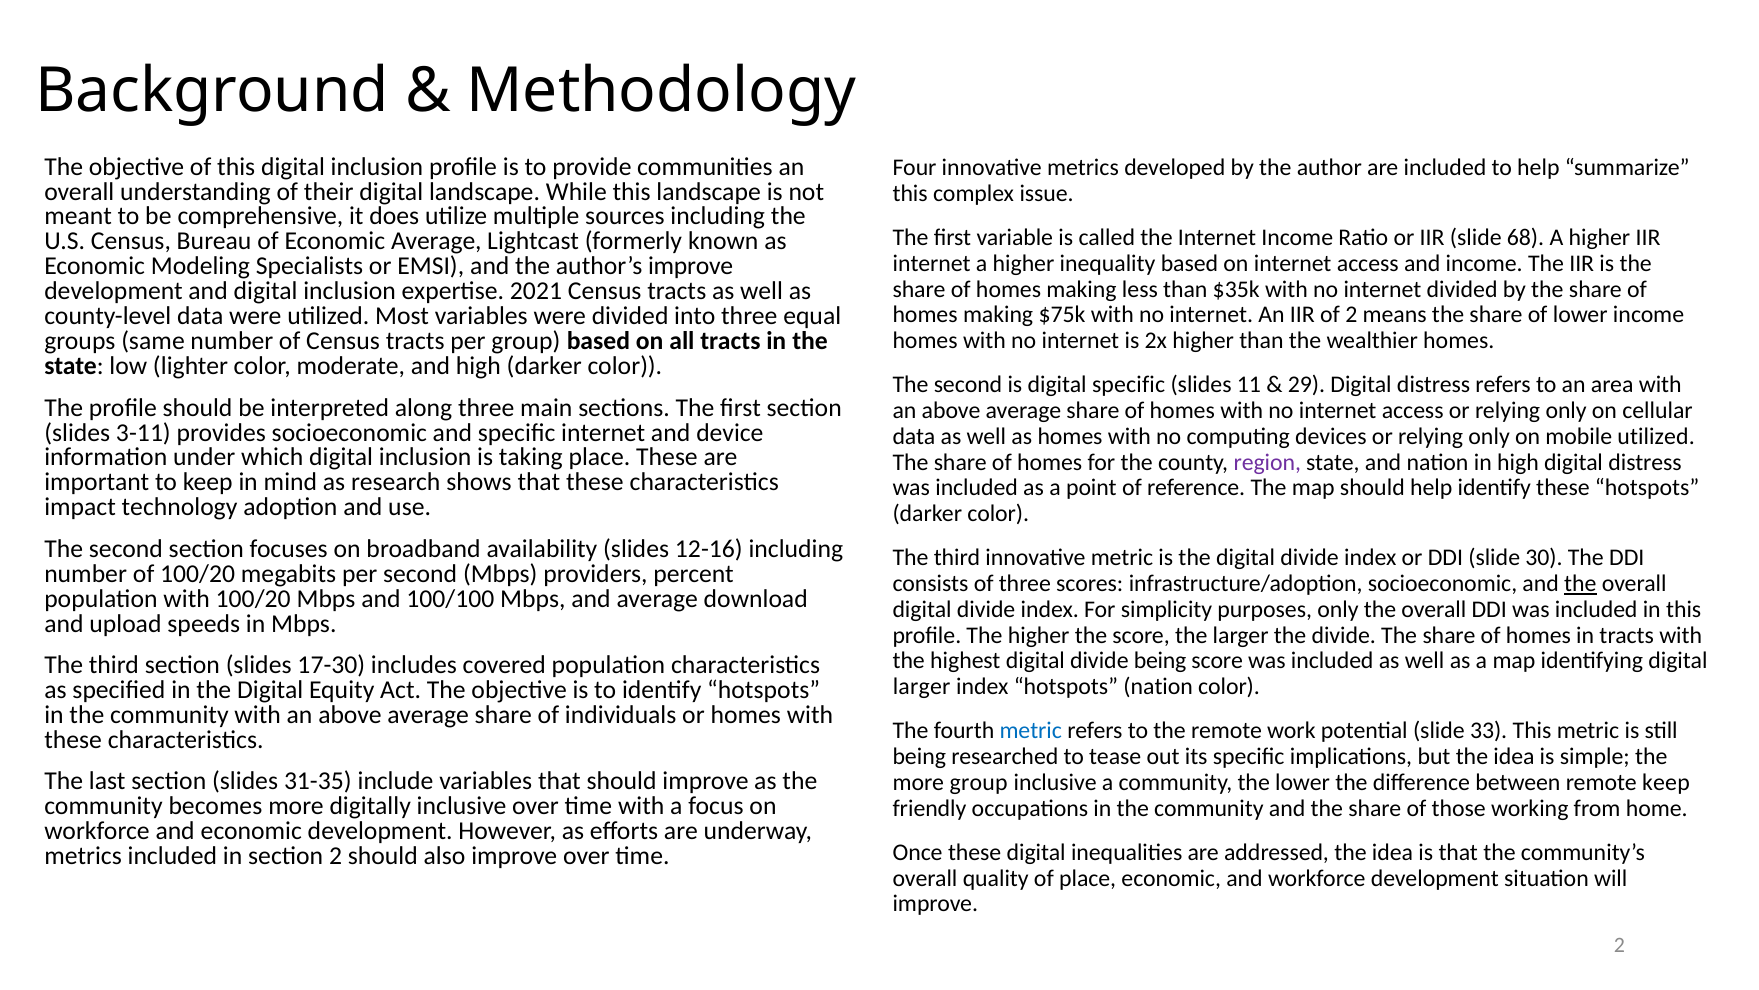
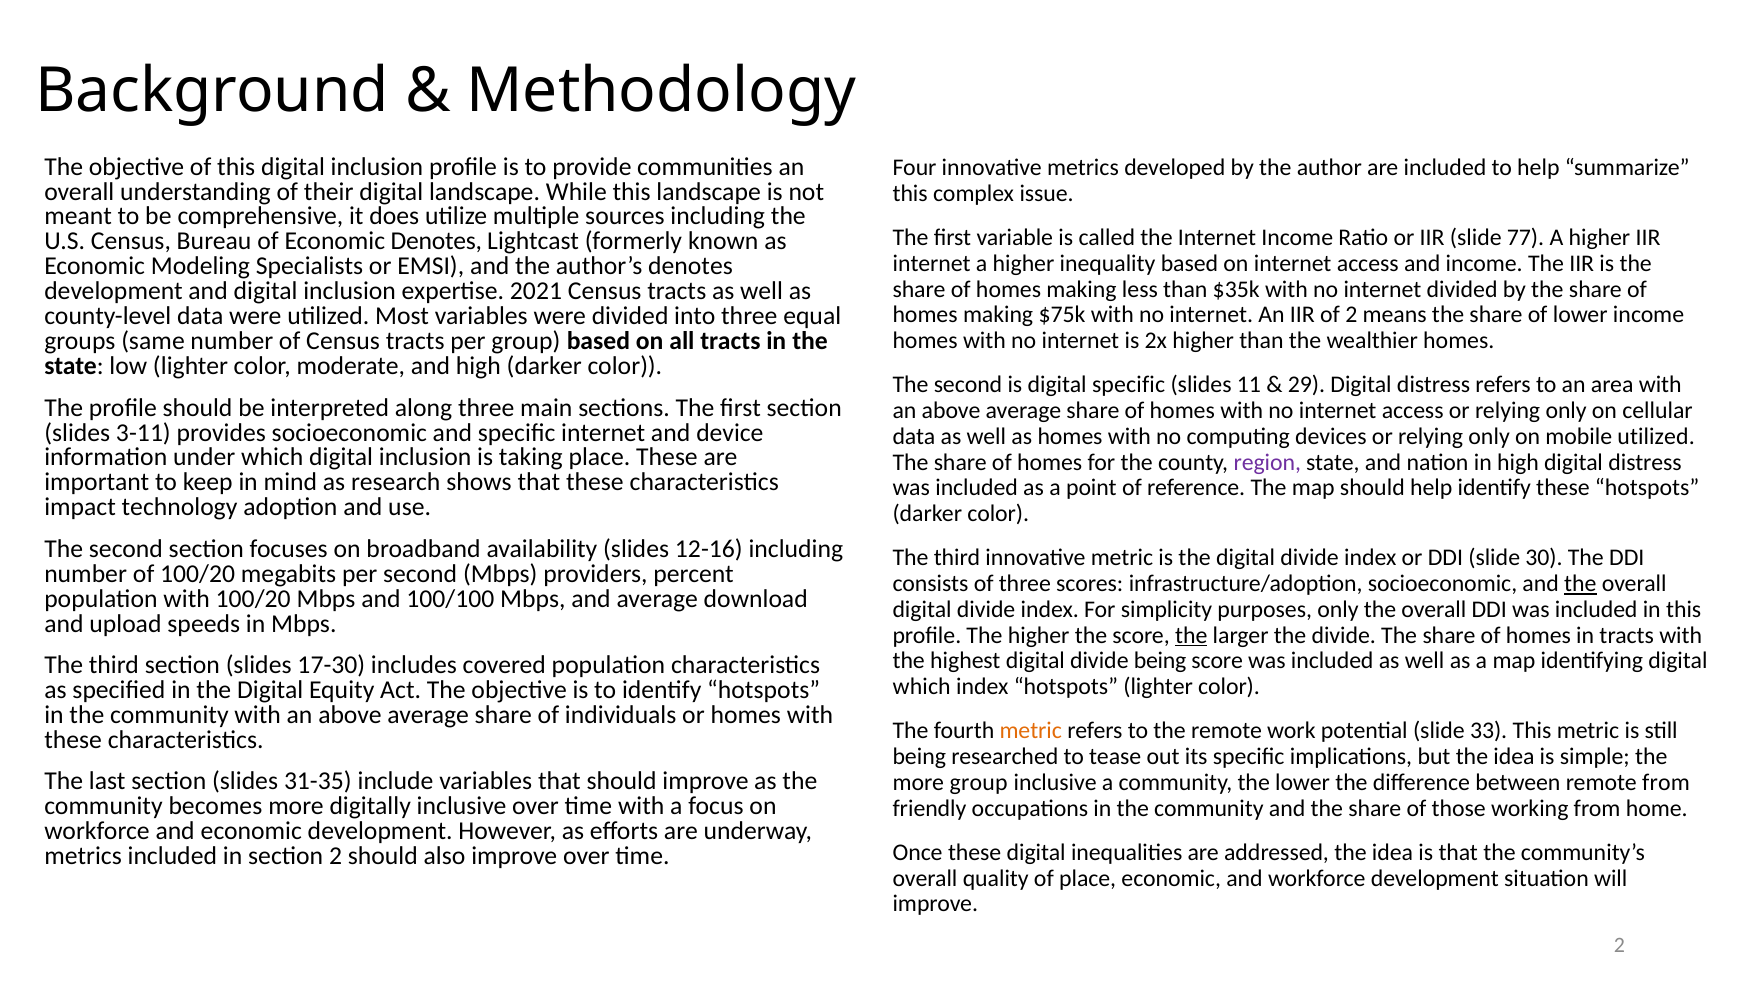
68: 68 -> 77 (1526, 238)
Economic Average: Average -> Denotes (436, 241)
author’s improve: improve -> denotes (690, 266)
the underline: none -> present (1191, 635)
larger: larger -> which (922, 686)
hotspots nation: nation -> lighter (1158, 686)
metric colour: blue -> orange (1031, 731)
remote keep: keep -> from (1666, 782)
